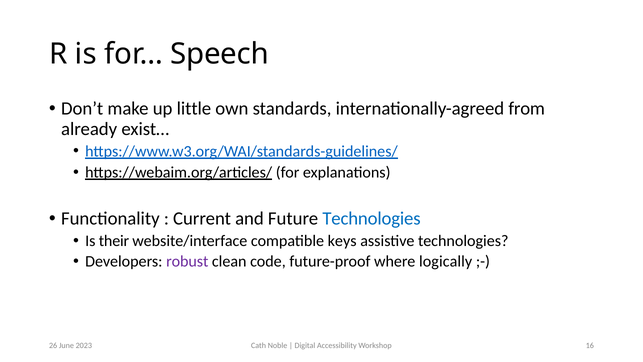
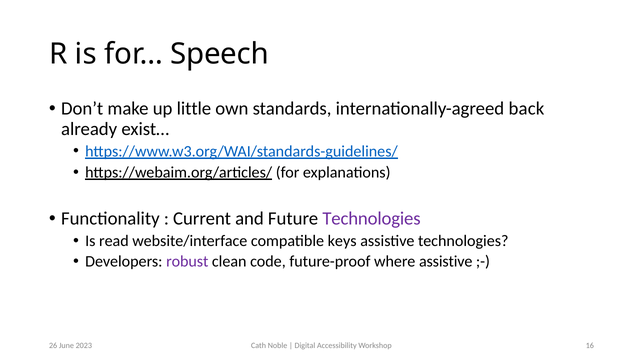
from: from -> back (526, 109)
Technologies colour: blue -> purple (372, 219)
their: their -> read (114, 241)
where logically: logically -> assistive (446, 261)
